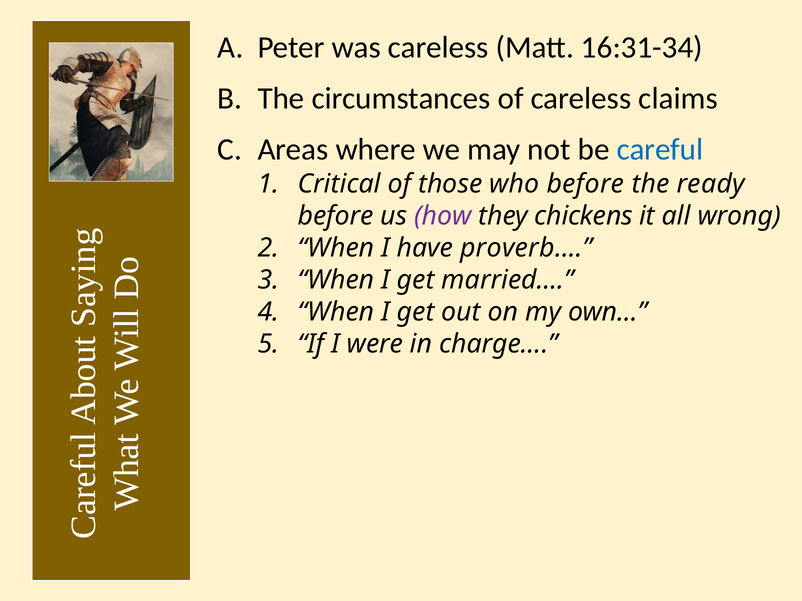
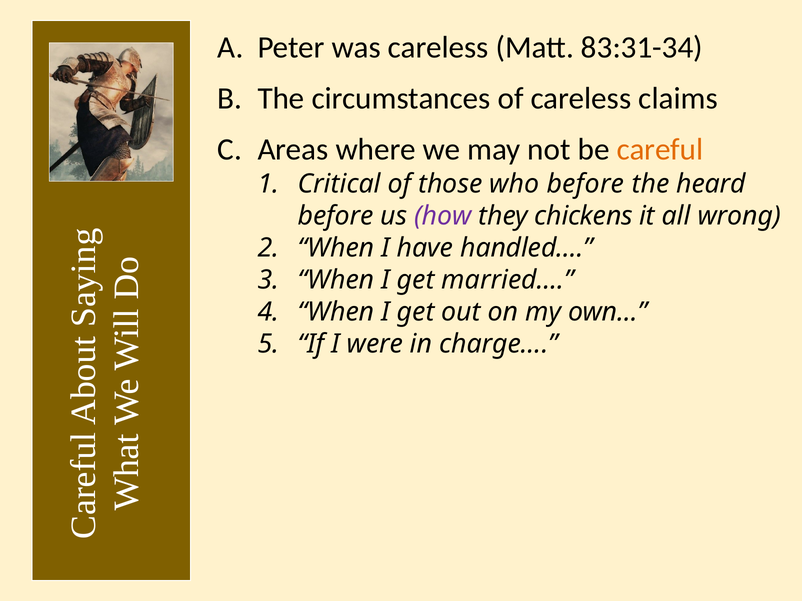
16:31-34: 16:31-34 -> 83:31-34 (642, 48)
careful colour: blue -> orange (660, 149)
ready: ready -> heard (711, 184)
proverb…: proverb… -> handled… (527, 248)
